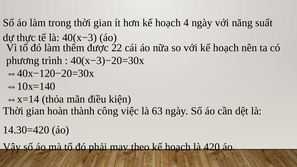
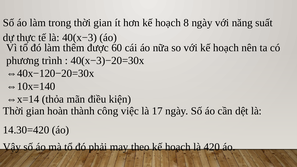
4: 4 -> 8 (186, 23)
22: 22 -> 60 (117, 48)
63: 63 -> 17 (157, 111)
